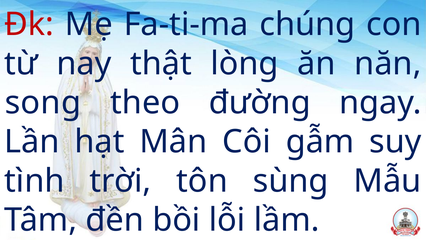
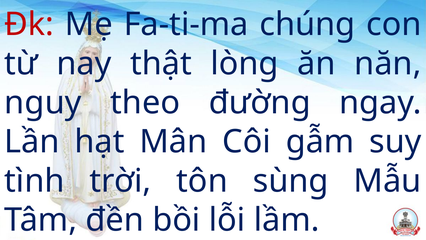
song: song -> nguy (43, 103)
